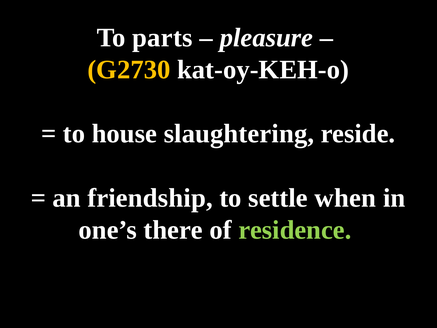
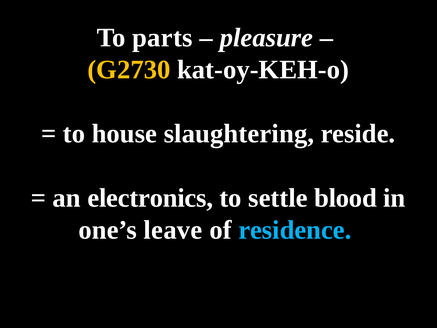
friendship: friendship -> electronics (150, 198)
when: when -> blood (346, 198)
there: there -> leave (173, 230)
residence colour: light green -> light blue (295, 230)
